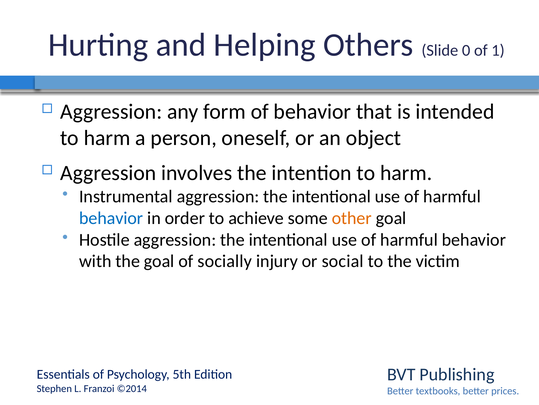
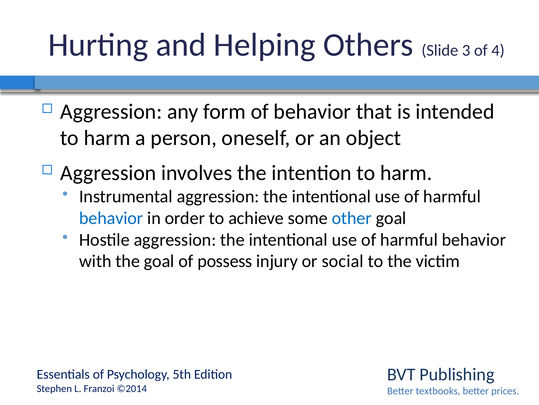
0: 0 -> 3 (466, 50)
1: 1 -> 4 (498, 50)
other colour: orange -> blue (352, 218)
socially: socially -> possess (225, 261)
